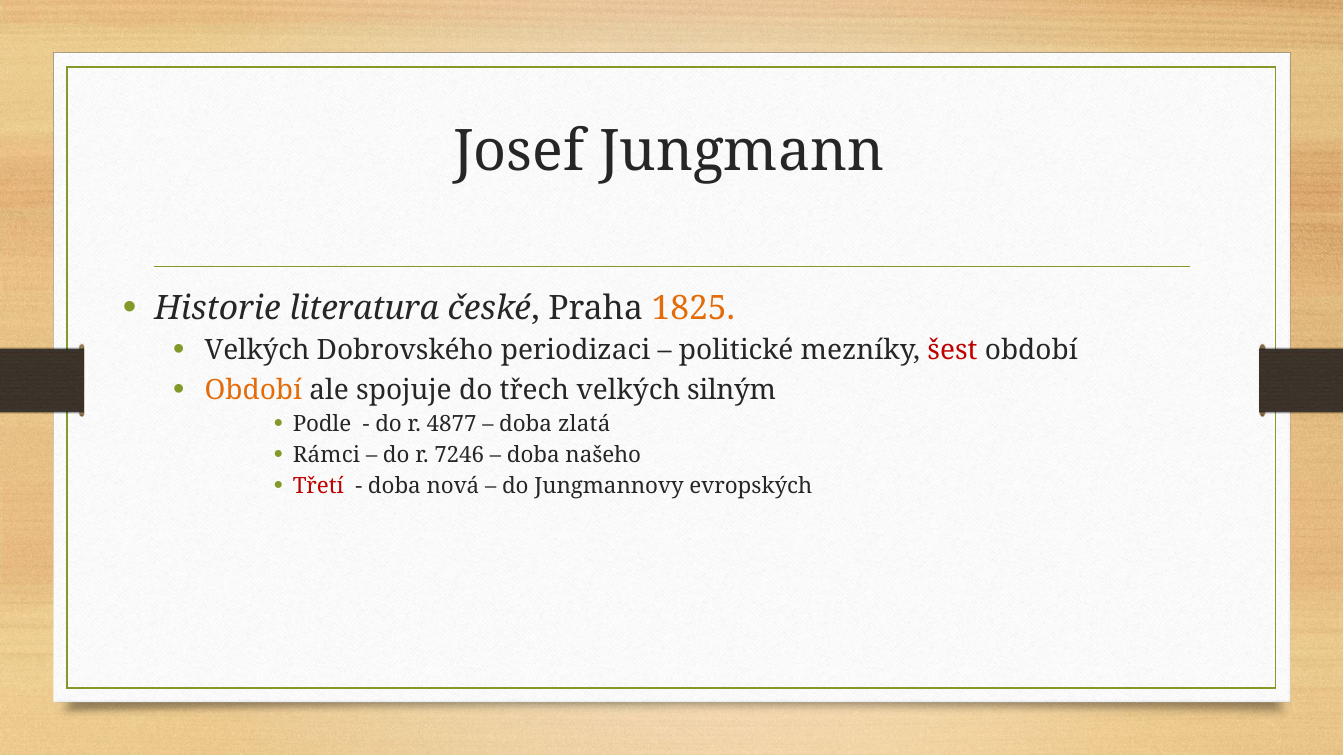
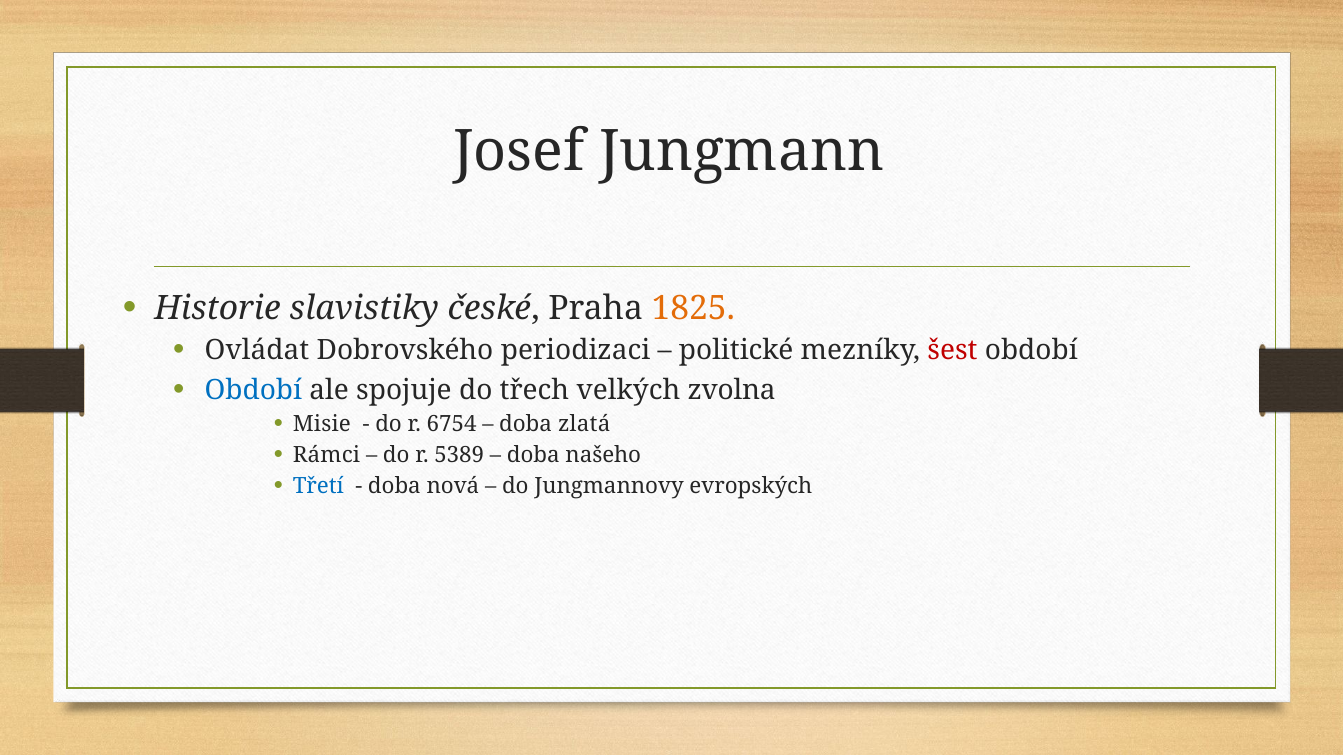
literatura: literatura -> slavistiky (364, 309)
Velkých: Velkých -> Ovládat (257, 351)
Období colour: orange -> blue (253, 390)
silným: silným -> zvolna (732, 390)
Podle: Podle -> Misie (322, 424)
4877: 4877 -> 6754 (452, 424)
7246: 7246 -> 5389 (459, 456)
Třetí colour: red -> blue (318, 487)
